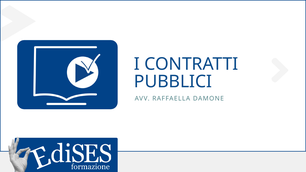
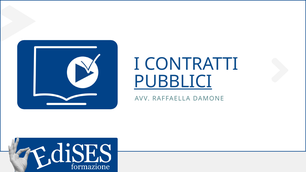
PUBBLICI underline: none -> present (173, 82)
